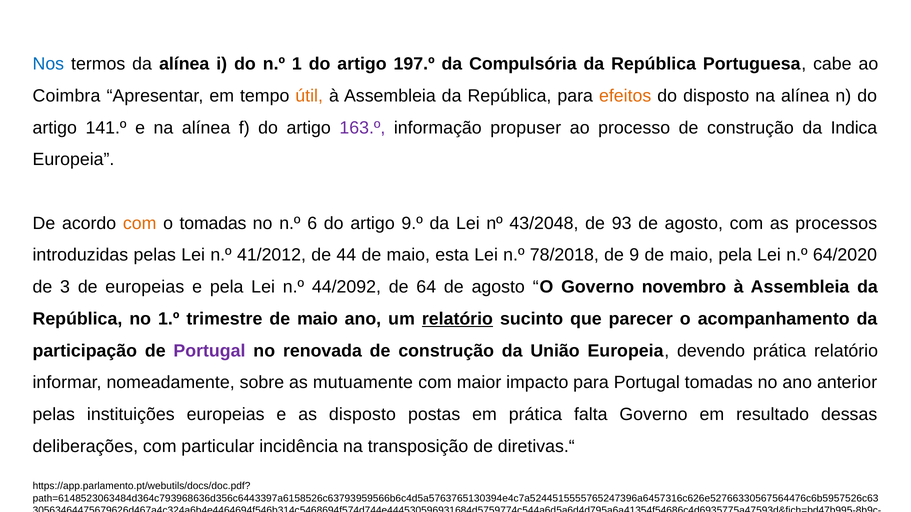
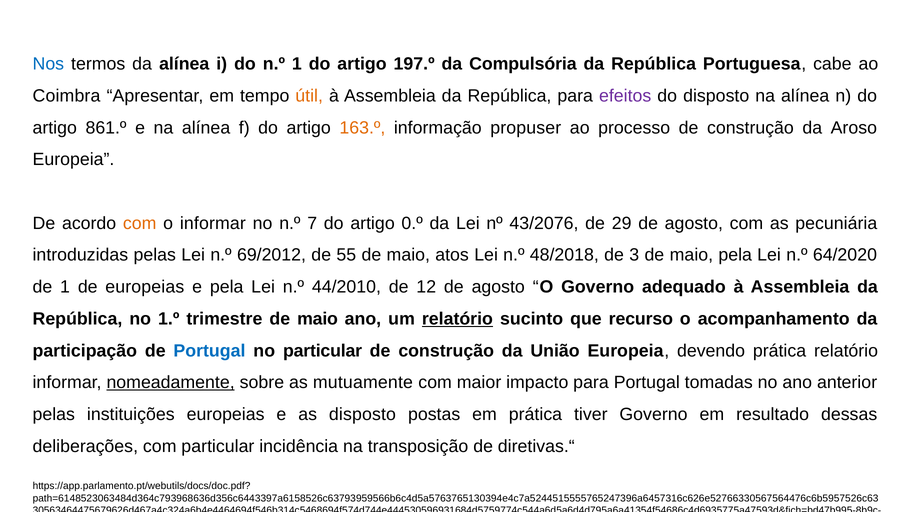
efeitos colour: orange -> purple (625, 96)
141.º: 141.º -> 861.º (106, 128)
163.º colour: purple -> orange (362, 128)
Indica: Indica -> Aroso (854, 128)
o tomadas: tomadas -> informar (213, 223)
6: 6 -> 7 (312, 223)
9.º: 9.º -> 0.º (412, 223)
43/2048: 43/2048 -> 43/2076 (544, 223)
93: 93 -> 29 (622, 223)
processos: processos -> pecuniária (836, 223)
41/2012: 41/2012 -> 69/2012 (271, 255)
44: 44 -> 55 (346, 255)
esta: esta -> atos (452, 255)
78/2018: 78/2018 -> 48/2018 (564, 255)
9: 9 -> 3 (634, 255)
de 3: 3 -> 1 (65, 287)
44/2092: 44/2092 -> 44/2010 (346, 287)
64: 64 -> 12 (426, 287)
novembro: novembro -> adequado (684, 287)
parecer: parecer -> recurso (641, 319)
Portugal colour: purple -> blue (209, 351)
no renovada: renovada -> particular (323, 351)
nomeadamente underline: none -> present (171, 383)
falta: falta -> tiver (591, 415)
